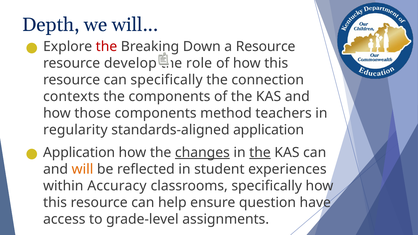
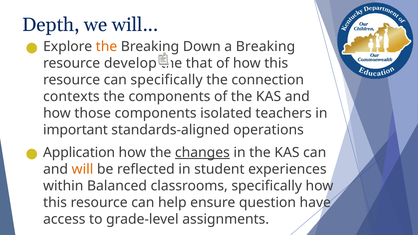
the colour: red -> orange (106, 46)
a Resource: Resource -> Breaking (266, 46)
role: role -> that (199, 63)
method: method -> isolated (226, 113)
regularity: regularity -> important (75, 130)
standards-aligned application: application -> operations (269, 130)
the underline: present -> none (260, 153)
Accuracy: Accuracy -> Balanced (117, 186)
